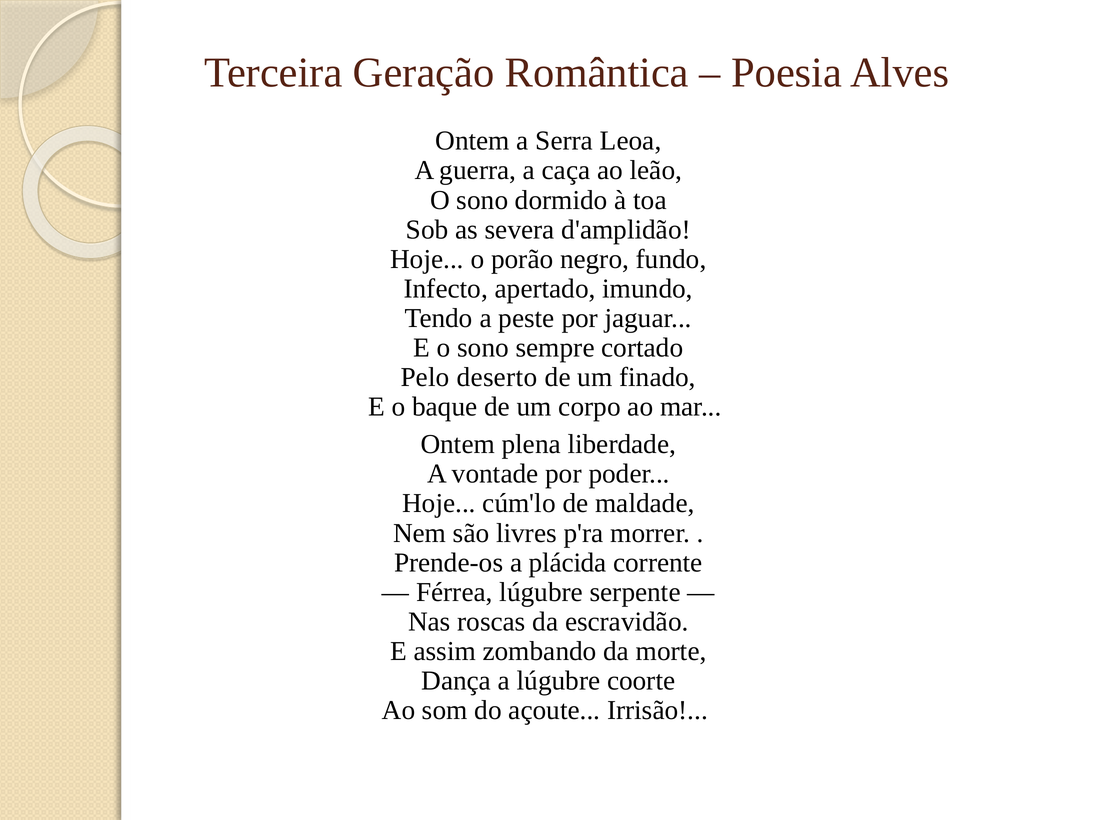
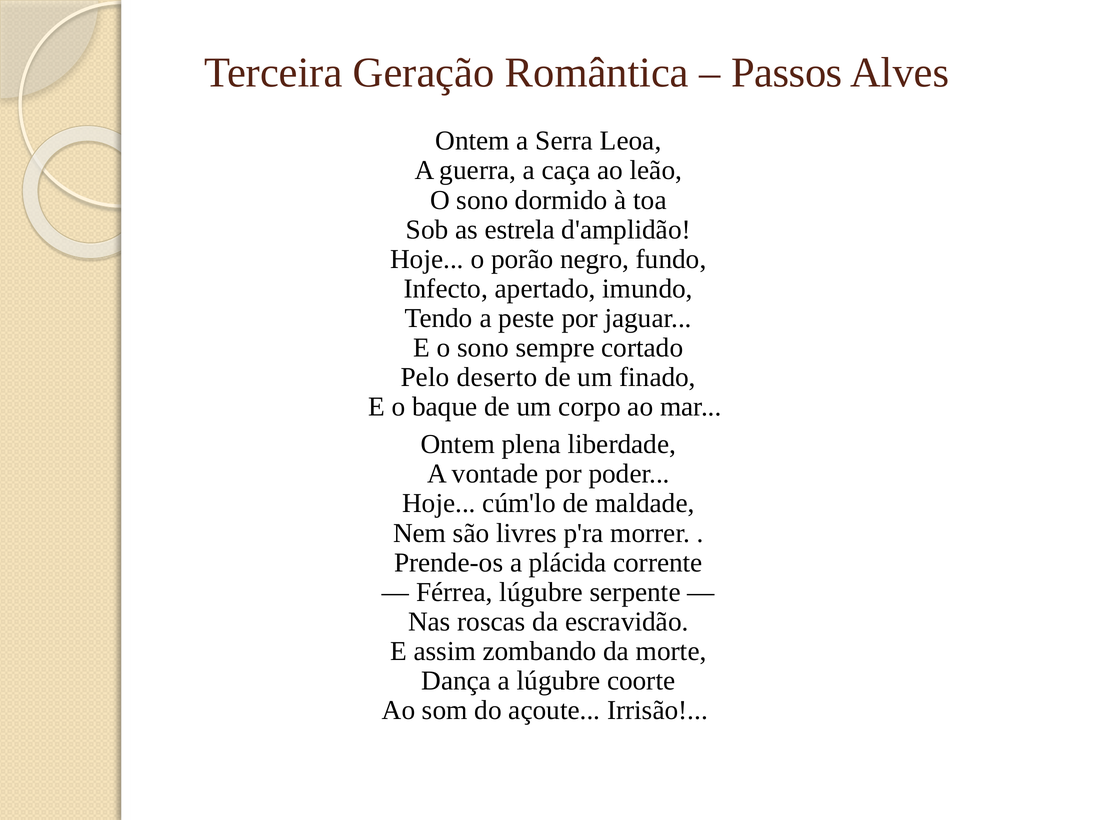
Poesia: Poesia -> Passos (787, 73)
severa: severa -> estrela (520, 230)
